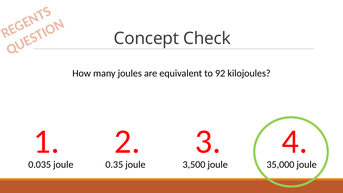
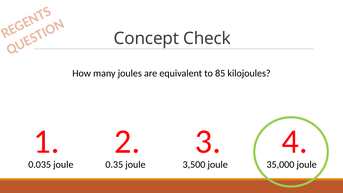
92: 92 -> 85 (220, 73)
